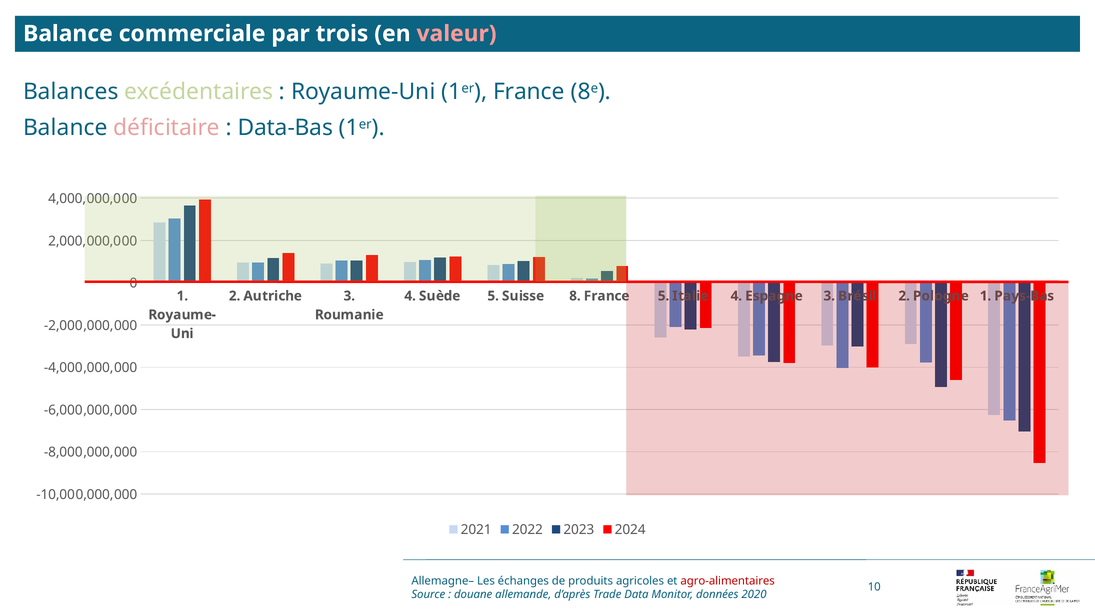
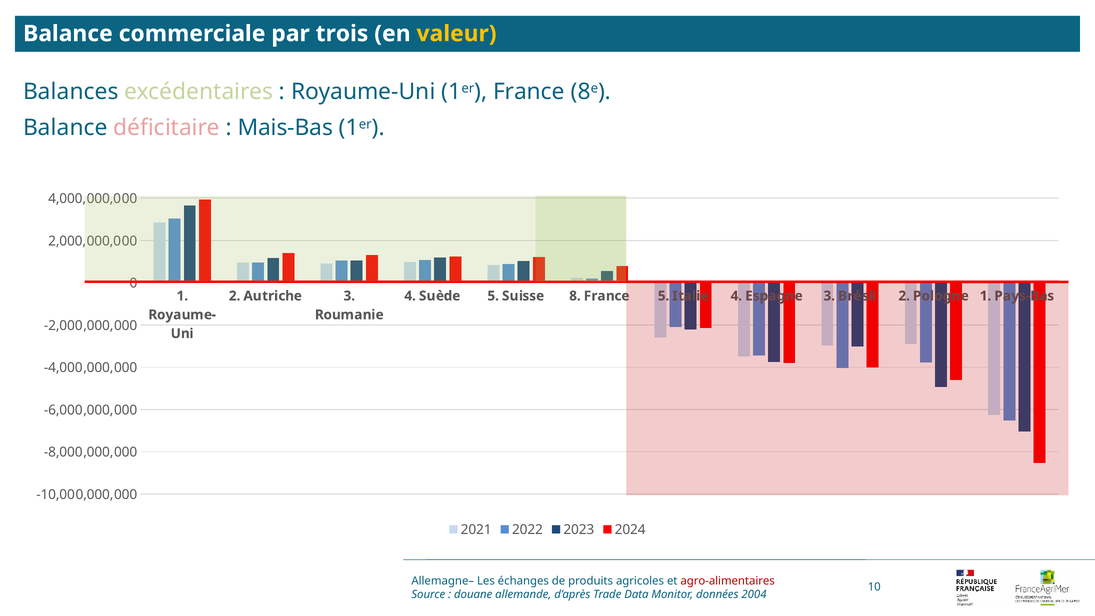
valeur colour: pink -> yellow (457, 34)
Data-Bas: Data-Bas -> Mais-Bas (285, 128)
2020: 2020 -> 2004 (754, 595)
